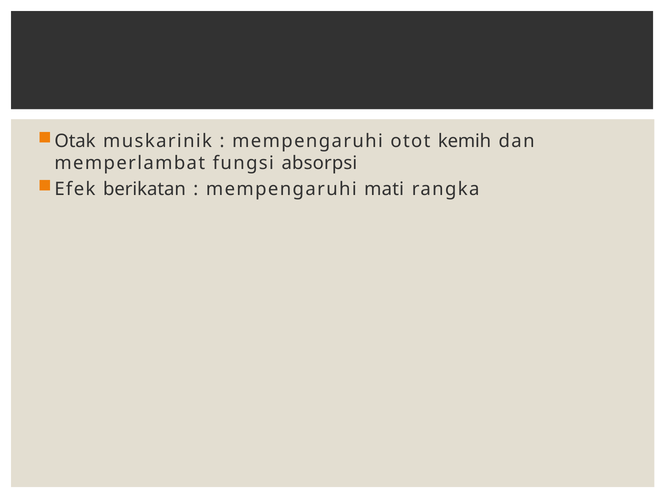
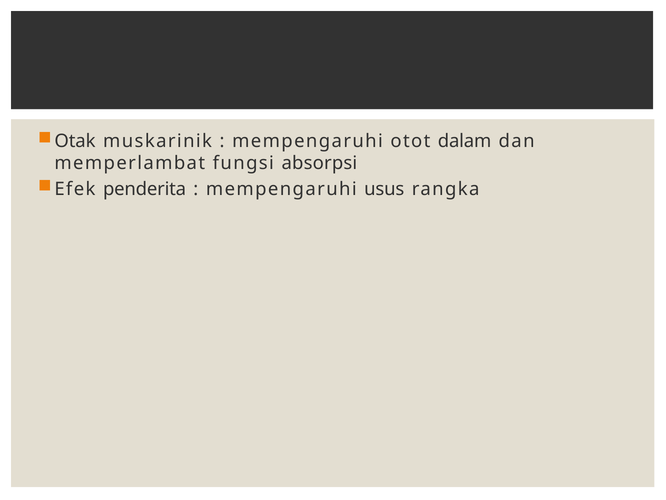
kemih: kemih -> dalam (465, 141)
berikatan: berikatan -> penderita (145, 189)
mati: mati -> usus (384, 189)
